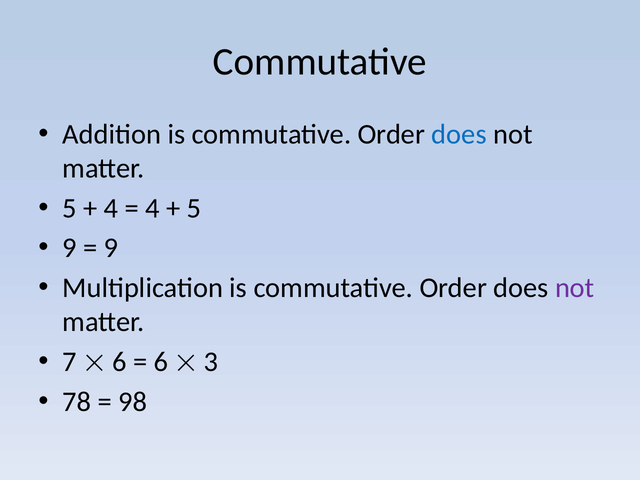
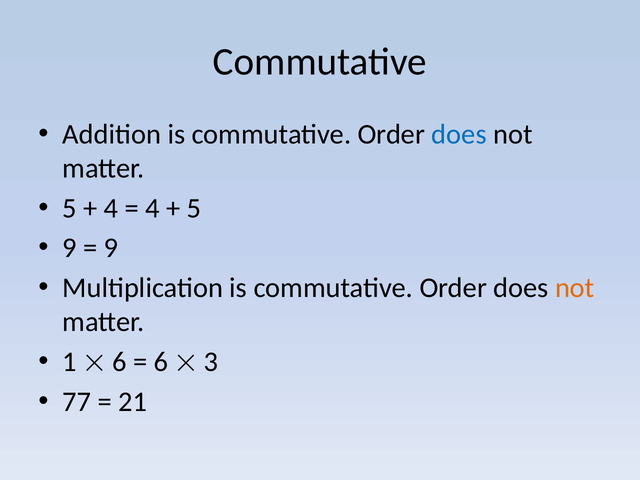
not colour: purple -> orange (575, 288)
7: 7 -> 1 (70, 362)
78: 78 -> 77 (77, 402)
98: 98 -> 21 (133, 402)
